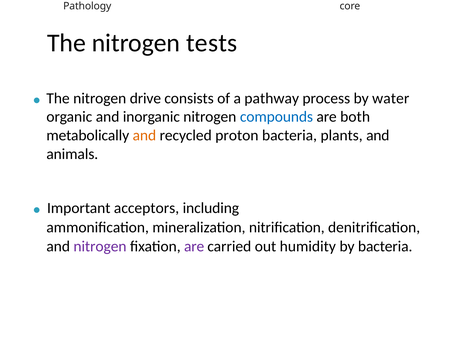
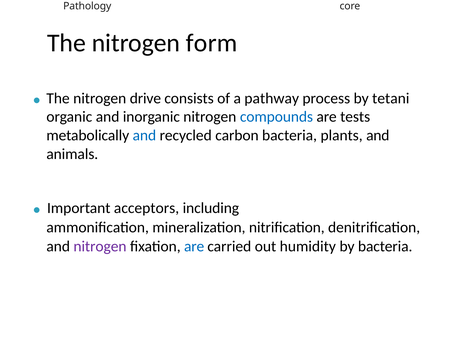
tests: tests -> form (212, 43)
water: water -> tetani (391, 98)
both: both -> tests (355, 117)
and colour: orange -> blue (144, 135)
proton: proton -> carbon (237, 135)
are colour: purple -> blue (194, 246)
